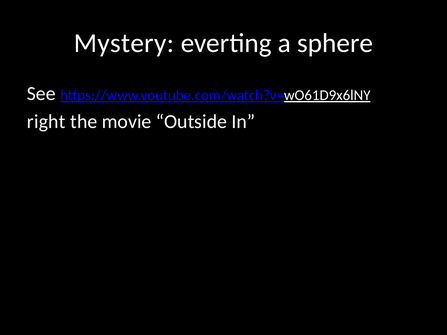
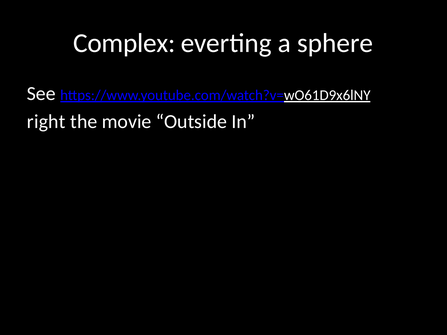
Mystery: Mystery -> Complex (124, 43)
